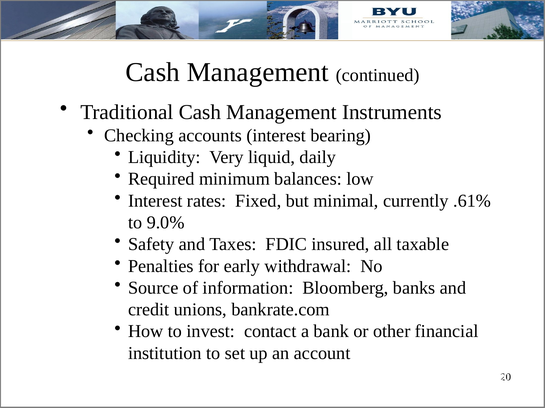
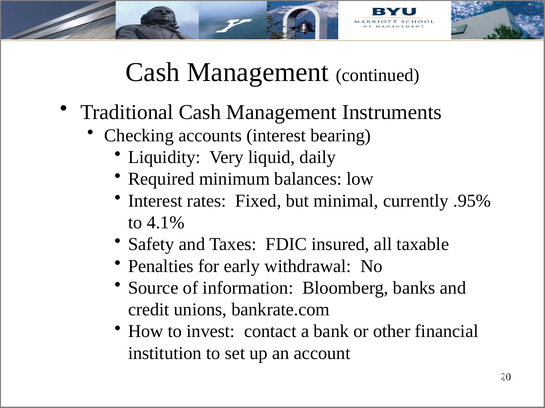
.61%: .61% -> .95% (472, 201)
9.0%: 9.0% -> 4.1% (166, 223)
